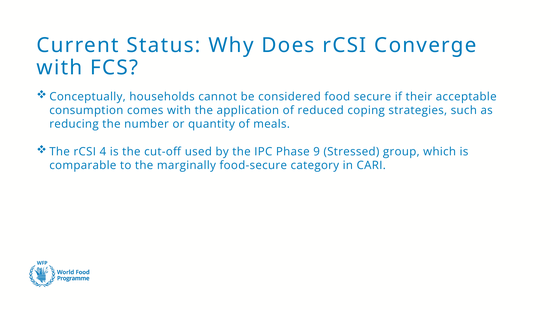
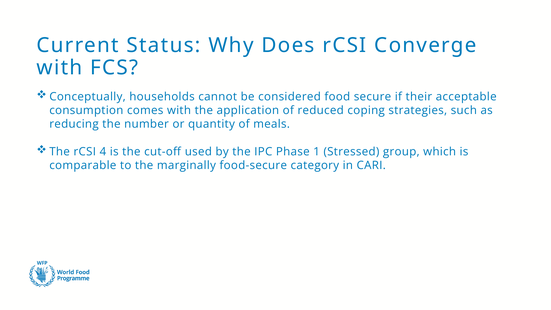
9: 9 -> 1 (317, 152)
